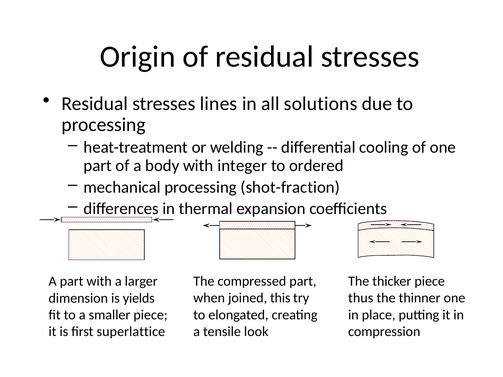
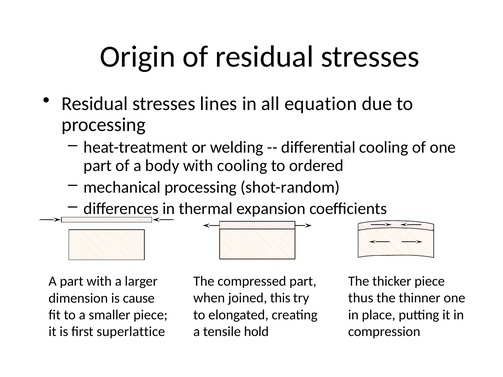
solutions: solutions -> equation (321, 104)
with integer: integer -> cooling (242, 166)
shot-fraction: shot-fraction -> shot-random (290, 187)
yields: yields -> cause (139, 298)
look: look -> hold (256, 332)
